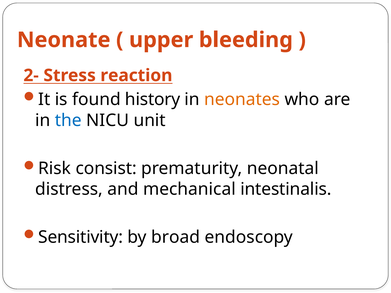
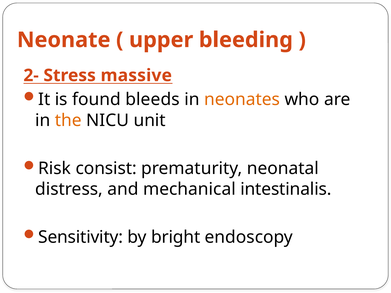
reaction: reaction -> massive (136, 75)
history: history -> bleeds (152, 100)
the colour: blue -> orange (68, 120)
broad: broad -> bright (176, 237)
